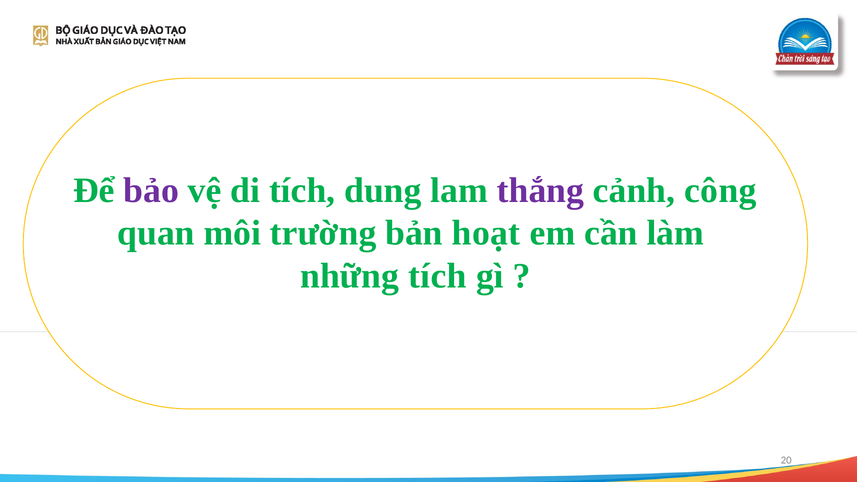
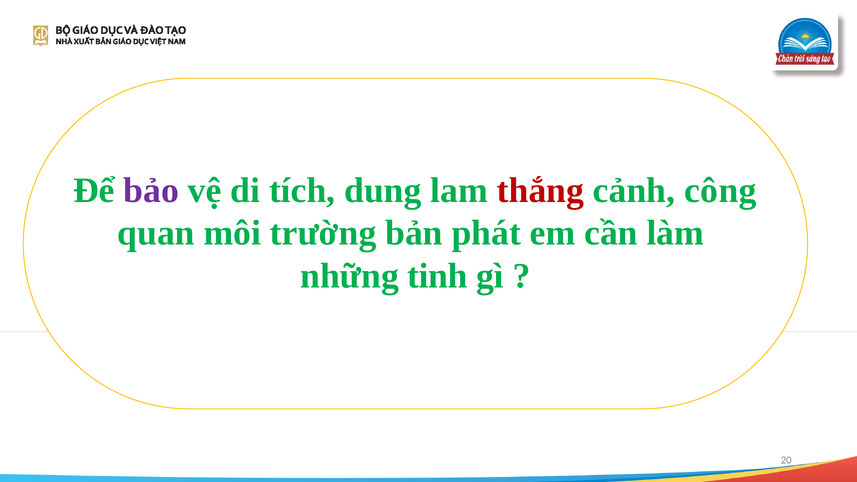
thắng colour: purple -> red (540, 190)
hoạt: hoạt -> phát (486, 233)
những tích: tích -> tinh (438, 276)
